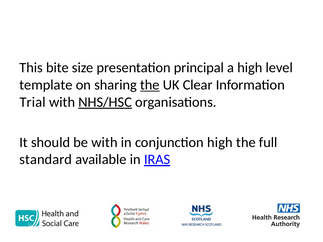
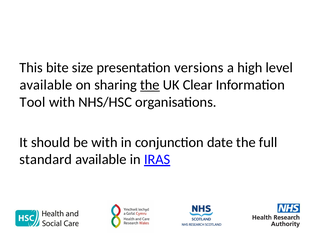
principal: principal -> versions (199, 68)
template: template -> available (46, 85)
Trial: Trial -> Tool (33, 102)
NHS/HSC underline: present -> none (105, 102)
conjunction high: high -> date (220, 142)
